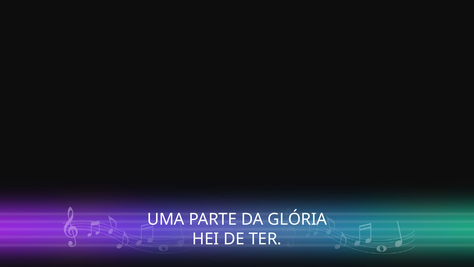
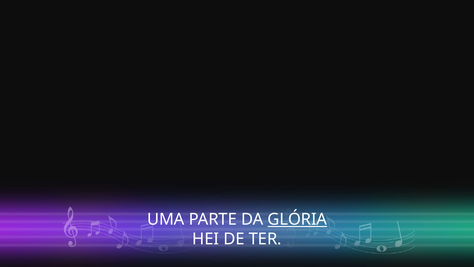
GLÓRIA underline: none -> present (297, 219)
